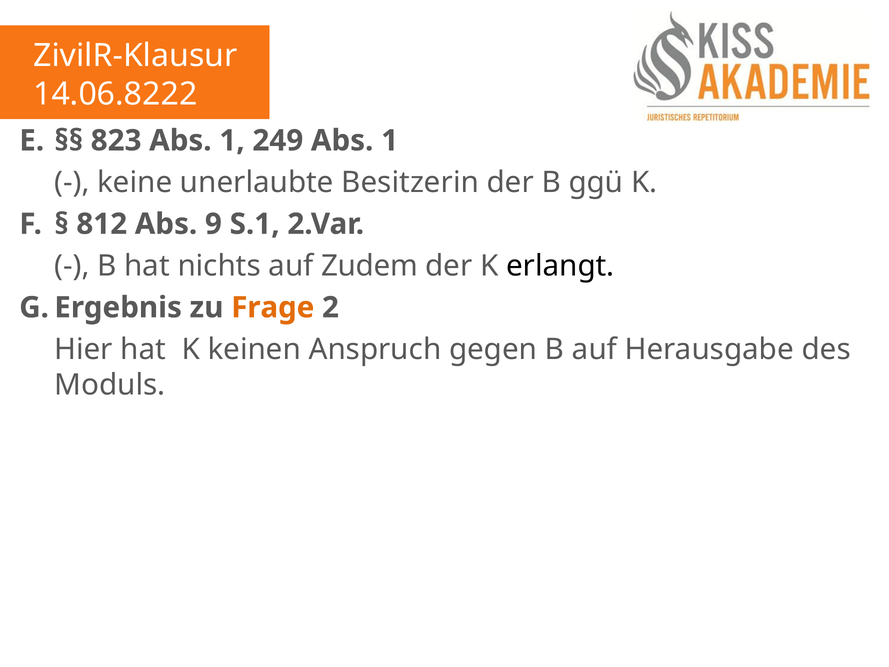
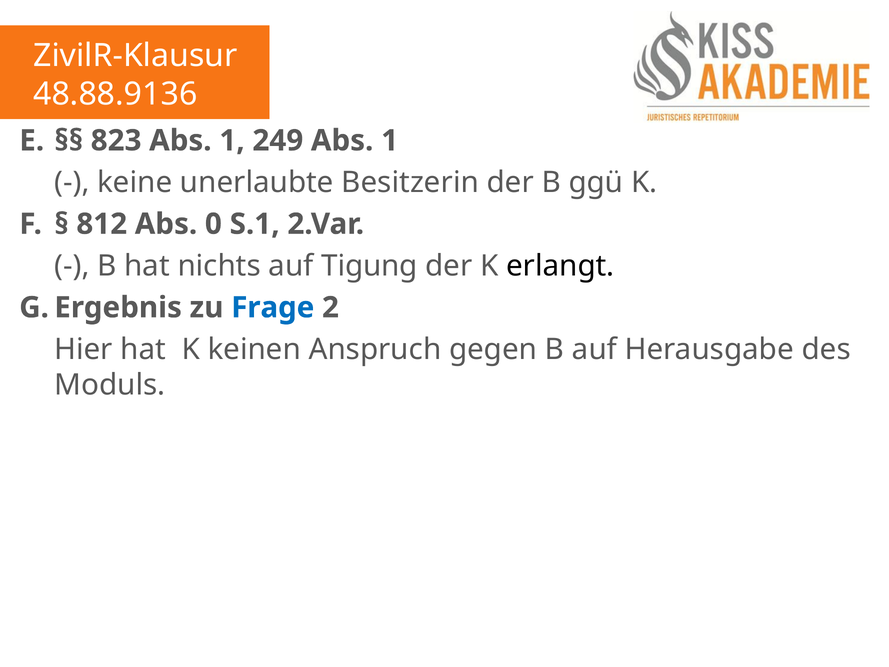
14.06.8222: 14.06.8222 -> 48.88.9136 (115, 94)
9: 9 -> 0 (213, 224)
Zudem: Zudem -> Tigung (370, 266)
Frage colour: orange -> blue (273, 307)
